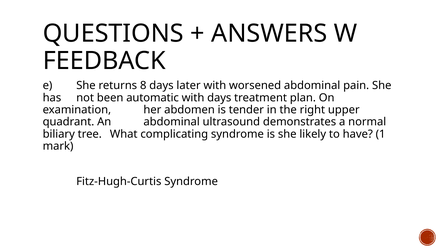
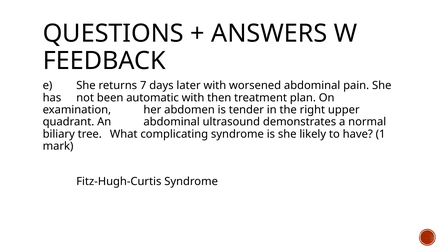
8: 8 -> 7 (143, 86)
with days: days -> then (219, 98)
